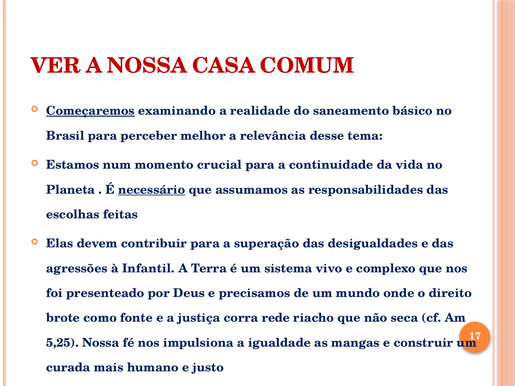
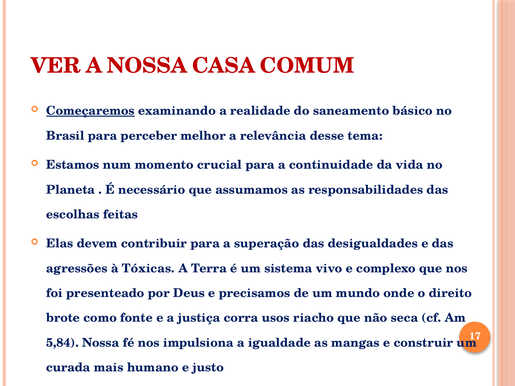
necessário underline: present -> none (152, 190)
Infantil: Infantil -> Tóxicas (148, 269)
rede: rede -> usos (276, 318)
5,25: 5,25 -> 5,84 (63, 343)
